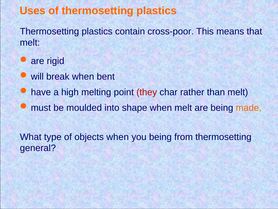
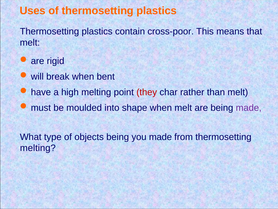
made colour: orange -> purple (249, 108)
objects when: when -> being (118, 137)
you being: being -> made (160, 137)
general: general -> melting (38, 148)
